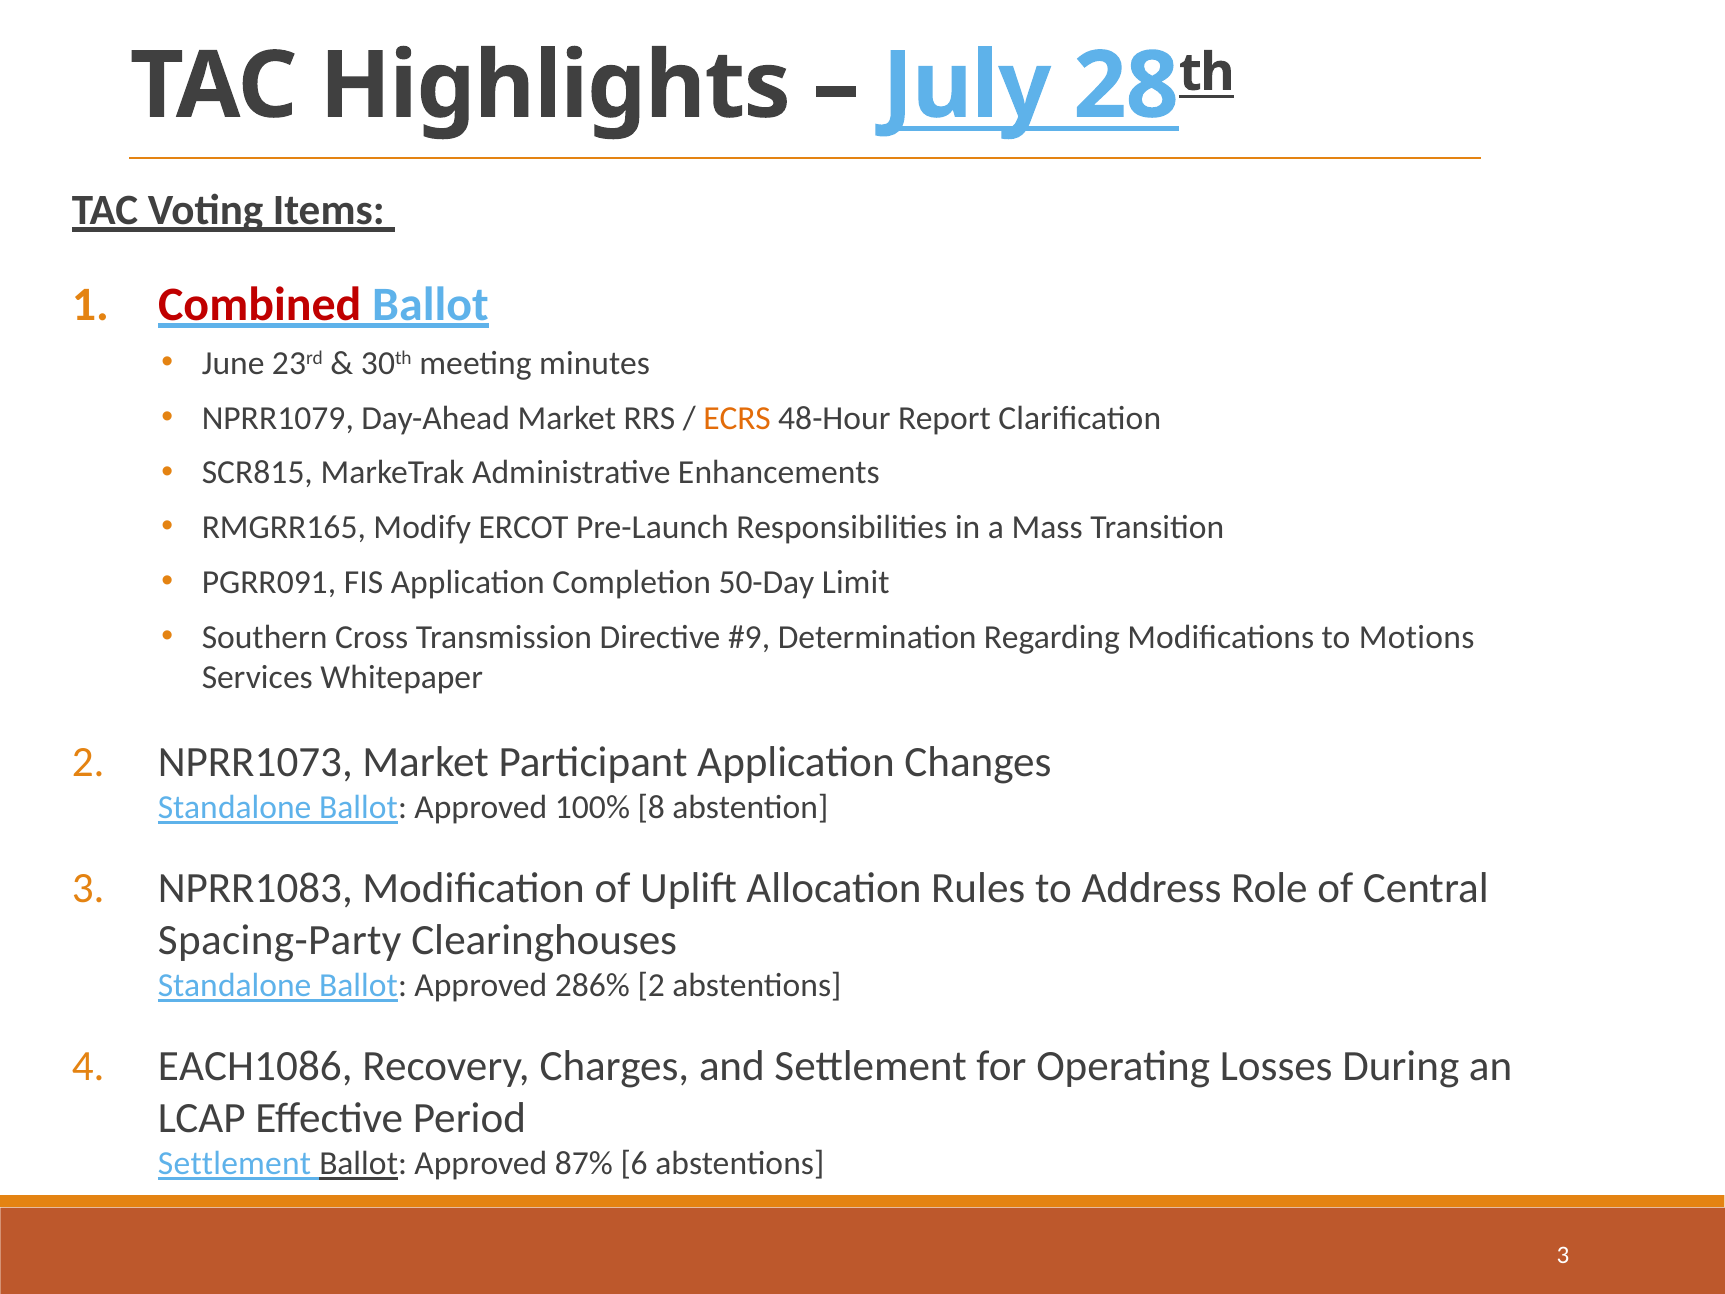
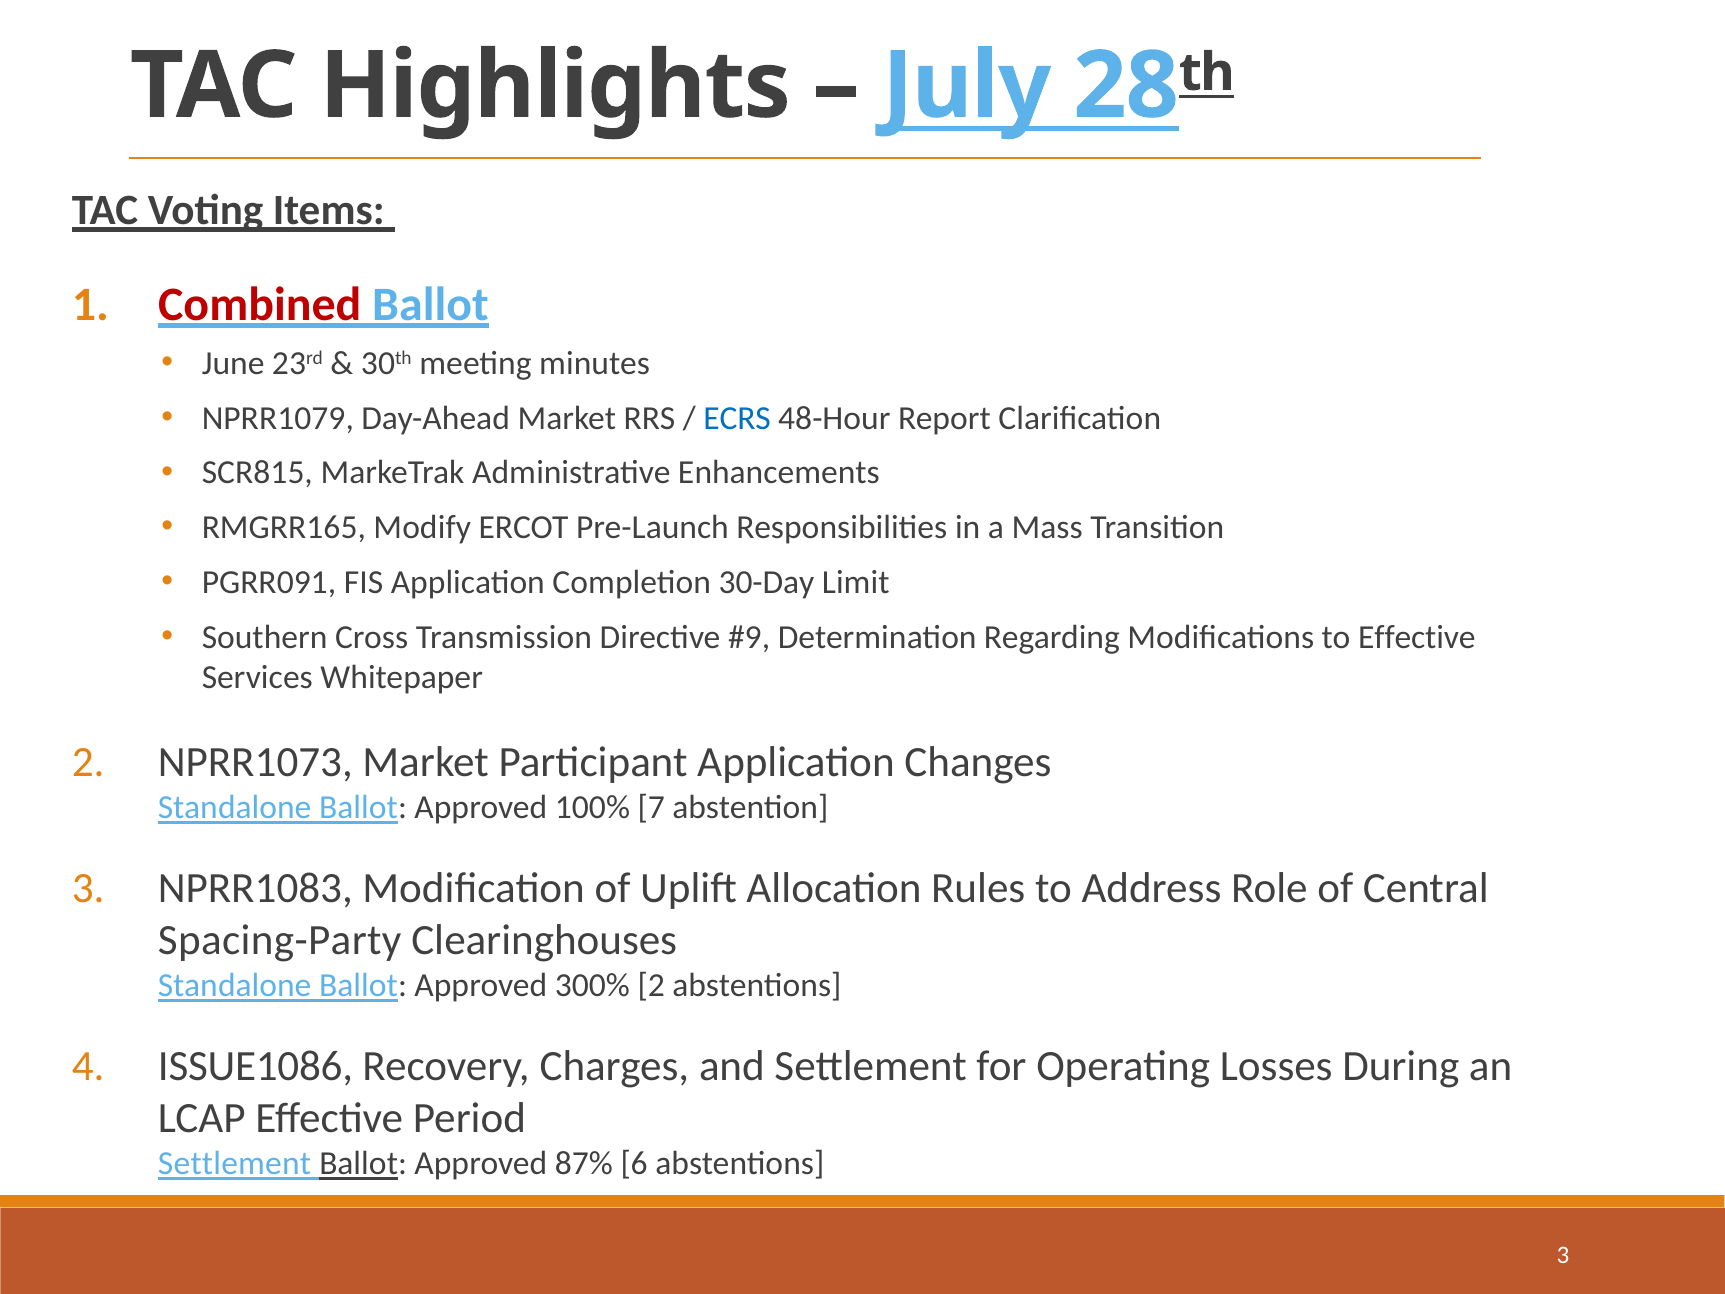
ECRS colour: orange -> blue (737, 418)
50-Day: 50-Day -> 30-Day (767, 582)
to Motions: Motions -> Effective (1417, 637)
8: 8 -> 7 (651, 808)
286%: 286% -> 300% (592, 986)
EACH1086: EACH1086 -> ISSUE1086 (255, 1066)
